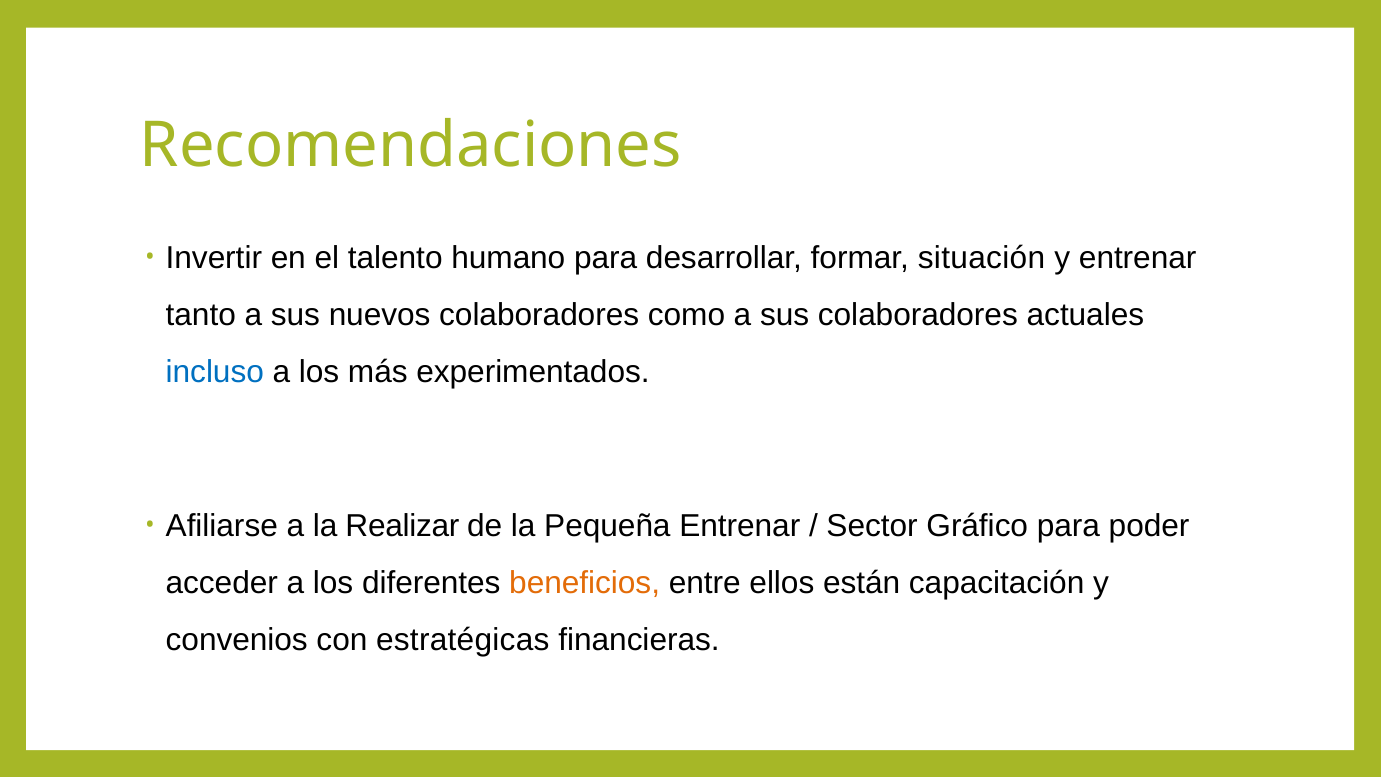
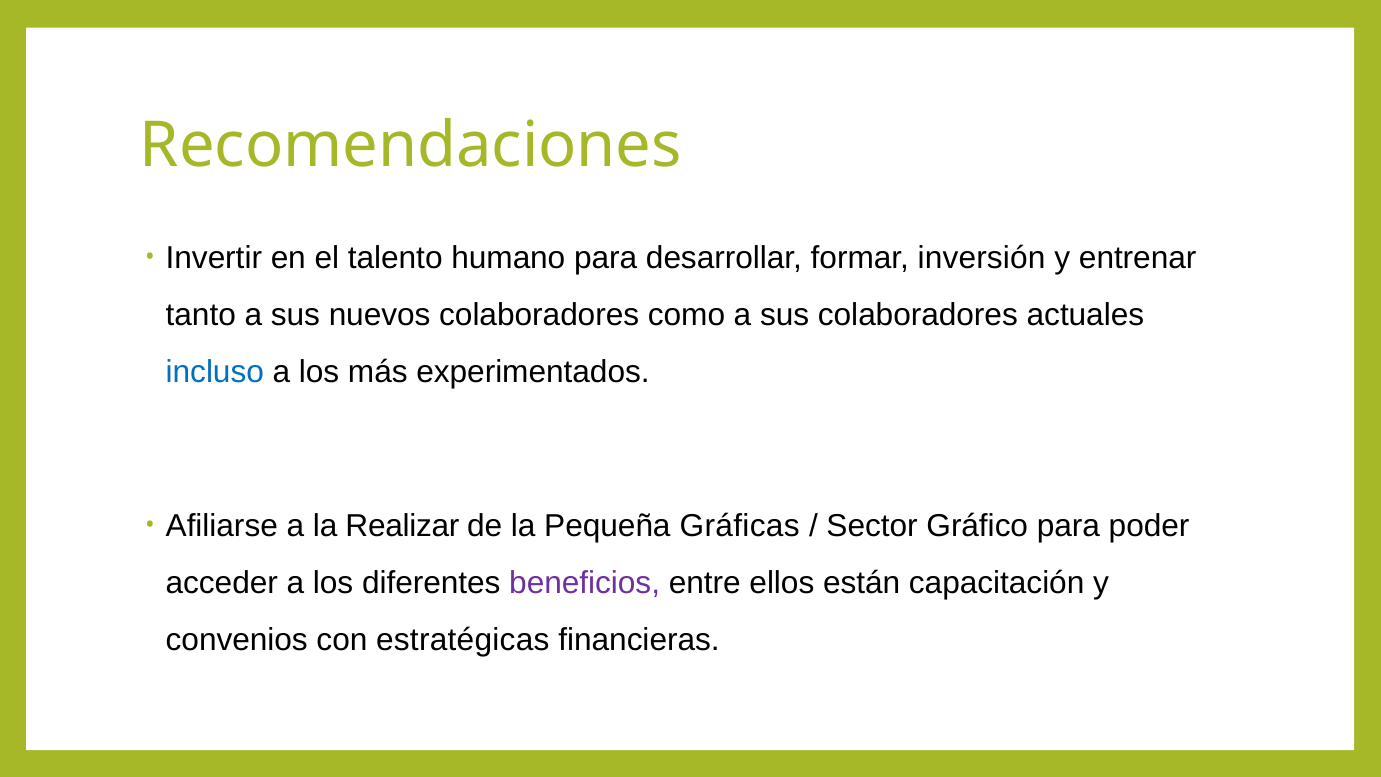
situación: situación -> inversión (982, 258)
Pequeña Entrenar: Entrenar -> Gráficas (740, 526)
beneficios colour: orange -> purple (585, 583)
